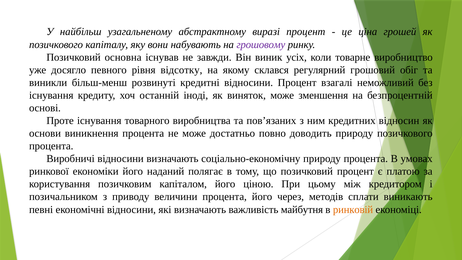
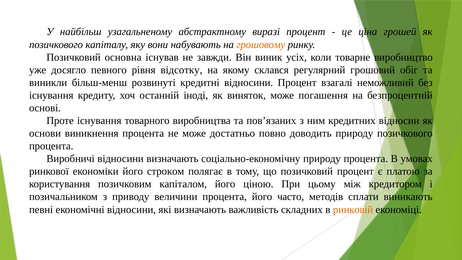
грошовому colour: purple -> orange (261, 44)
зменшення: зменшення -> погашення (323, 95)
наданий: наданий -> строком (166, 171)
через: через -> часто (291, 197)
майбутня: майбутня -> складних (302, 209)
